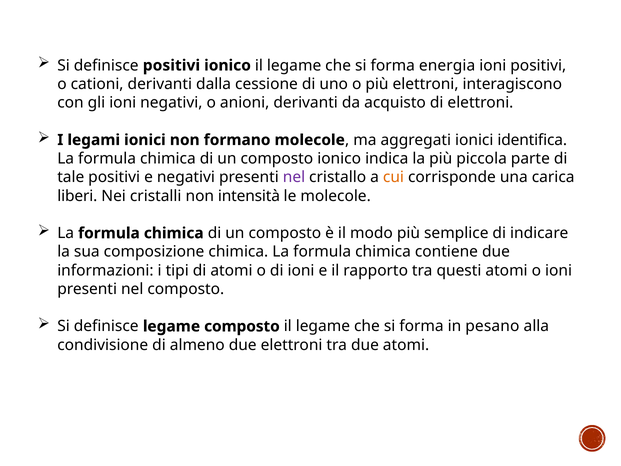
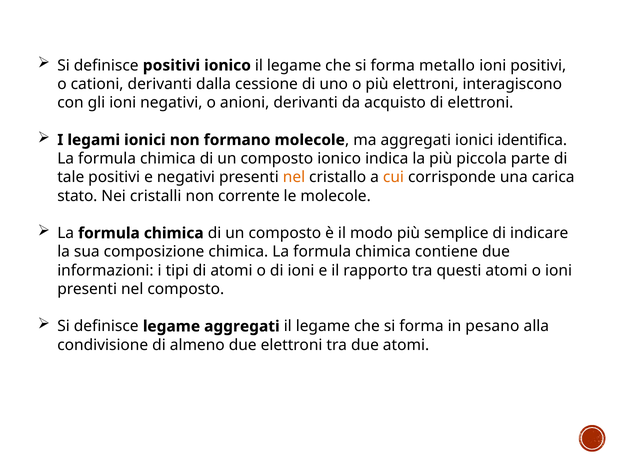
energia: energia -> metallo (447, 65)
nel colour: purple -> orange (294, 177)
liberi: liberi -> stato (77, 196)
intensità: intensità -> corrente (249, 196)
legame composto: composto -> aggregati (242, 326)
